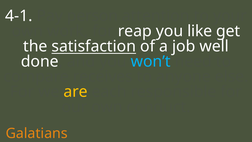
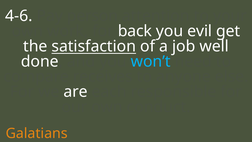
4-1: 4-1 -> 4-6 (19, 16)
reap: reap -> back (135, 31)
like: like -> evil (200, 31)
are colour: yellow -> white (76, 92)
